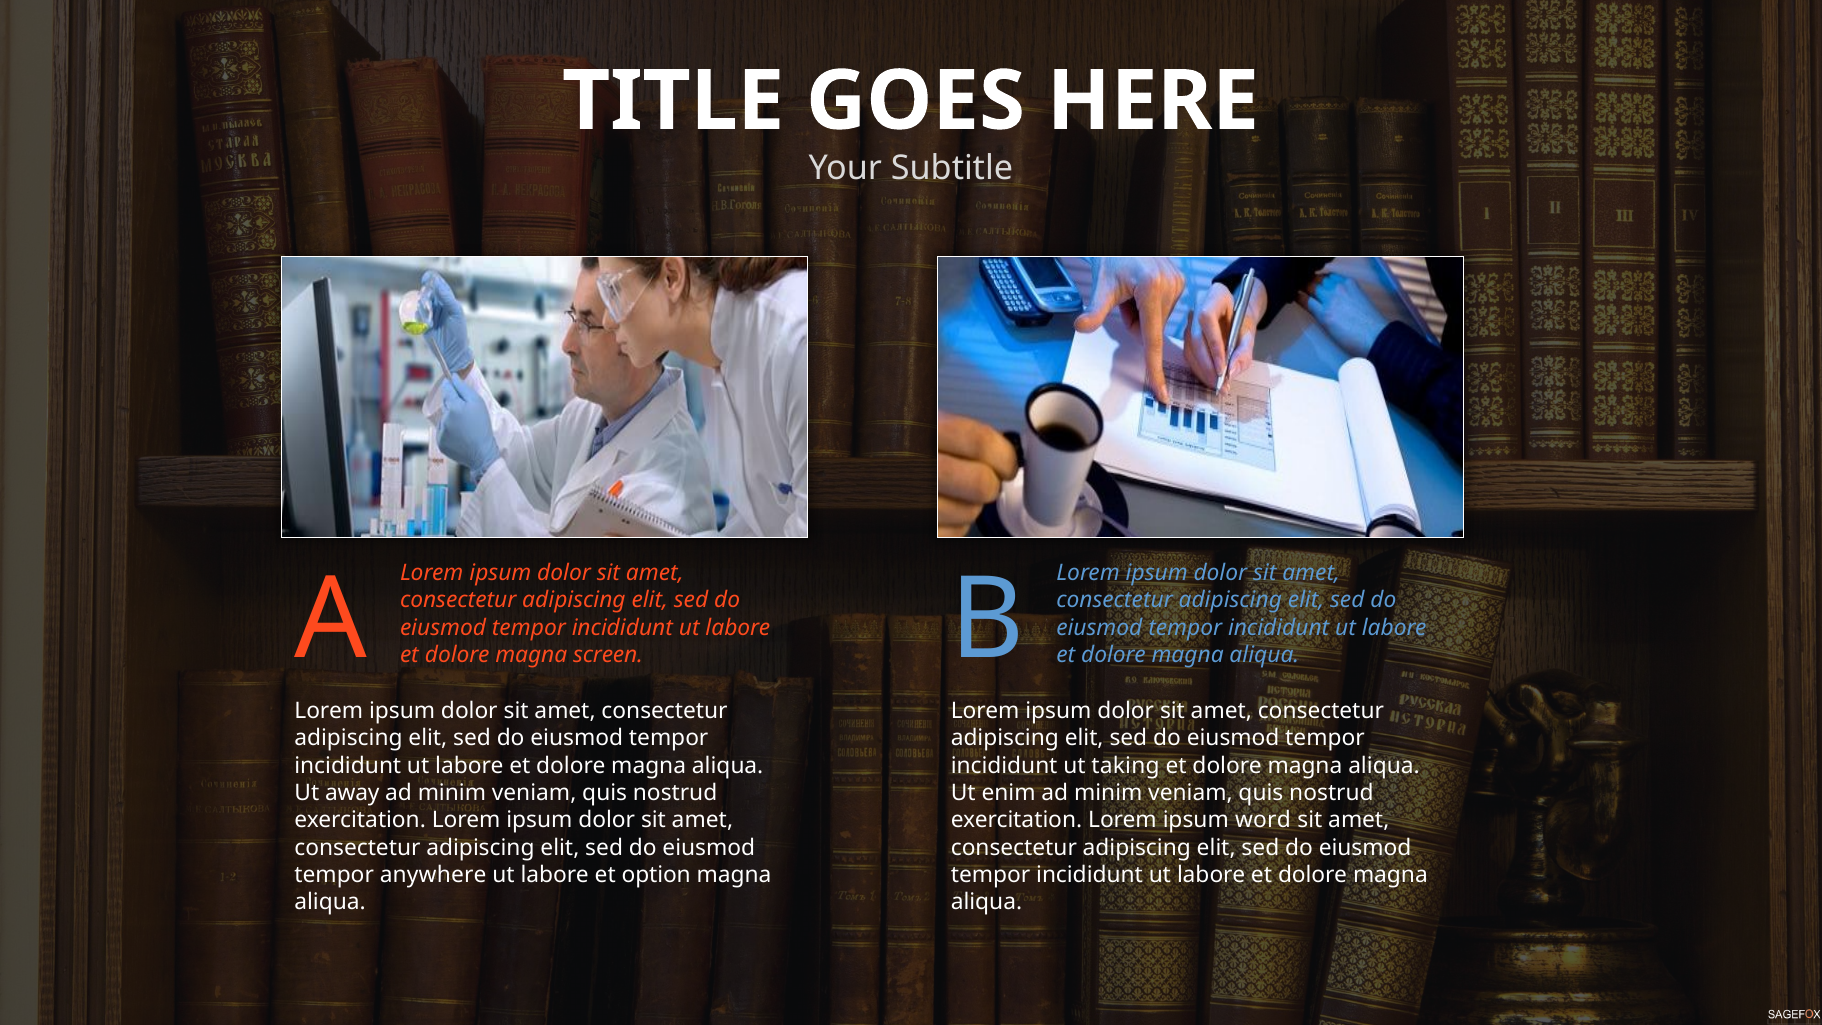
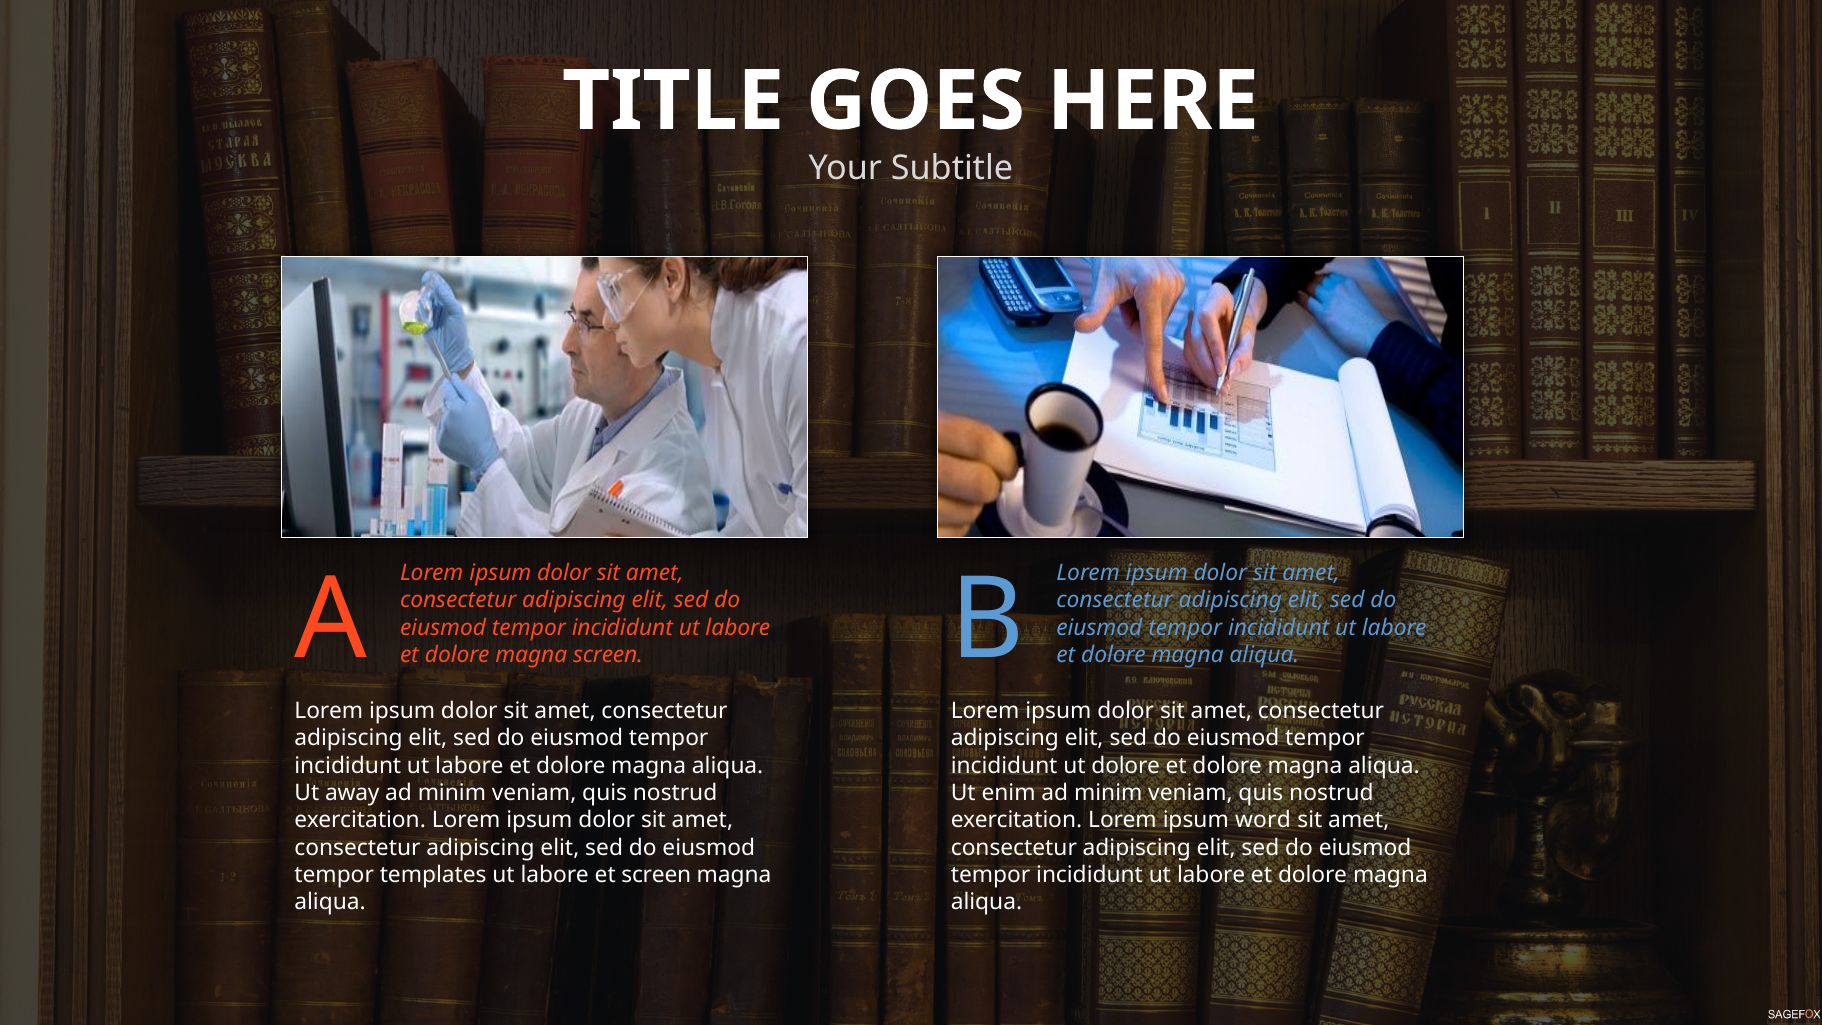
ut taking: taking -> dolore (1126, 766)
anywhere: anywhere -> templates (433, 875)
et option: option -> screen (656, 875)
